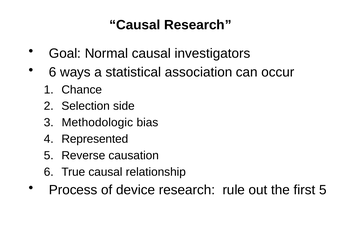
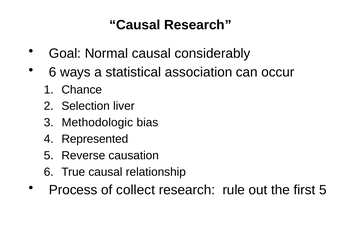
investigators: investigators -> considerably (212, 53)
side: side -> liver (124, 106)
device: device -> collect (136, 190)
